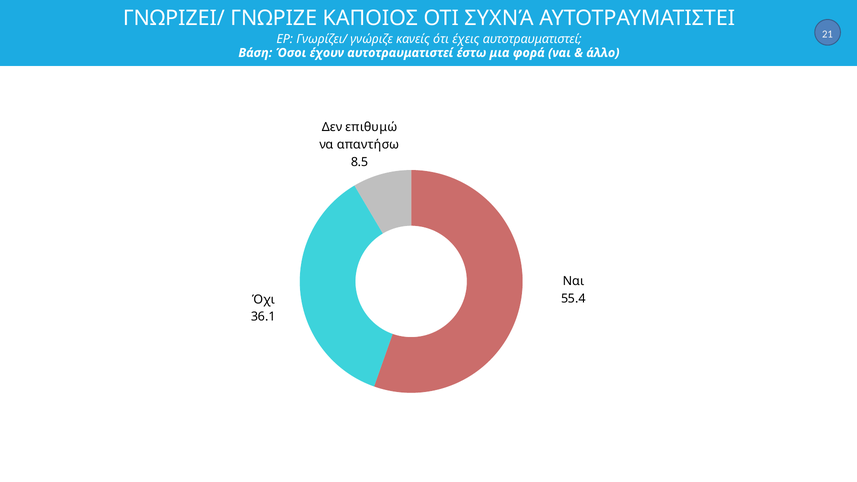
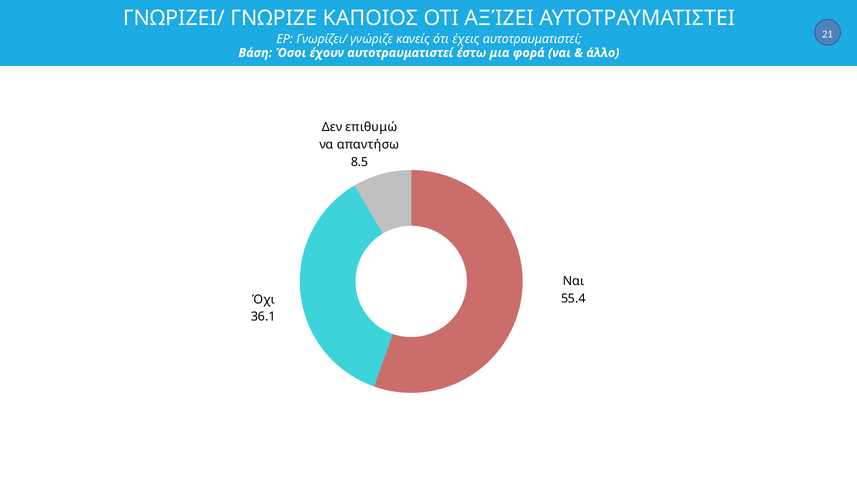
ΣΥΧΝΆ: ΣΥΧΝΆ -> ΑΞΊΖΕΙ (499, 18)
